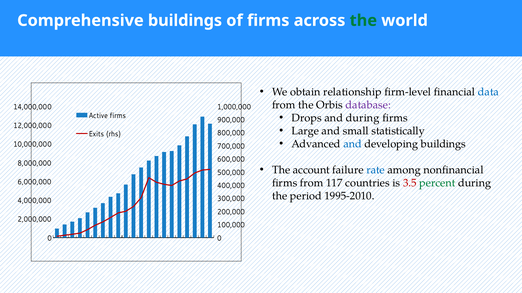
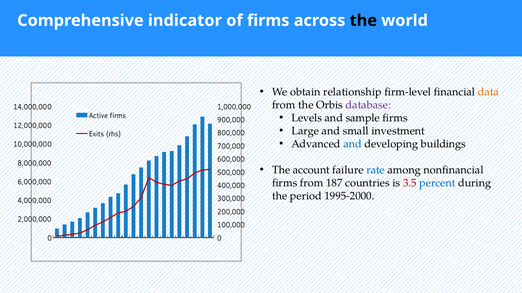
Comprehensive buildings: buildings -> indicator (185, 21)
the colour: green -> black (363, 21)
data colour: blue -> orange (488, 92)
Drops: Drops -> Levels (307, 118)
and during: during -> sample (363, 118)
statistically: statistically -> investment (398, 131)
117: 117 -> 187 (334, 183)
percent colour: green -> blue (437, 183)
1995-2010: 1995-2010 -> 1995-2000 (349, 196)
